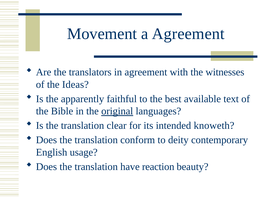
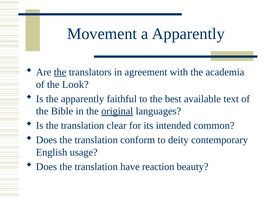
a Agreement: Agreement -> Apparently (188, 34)
the underline: none -> present (60, 72)
witnesses: witnesses -> academia (225, 72)
Ideas: Ideas -> Look (75, 84)
knoweth: knoweth -> common (214, 126)
